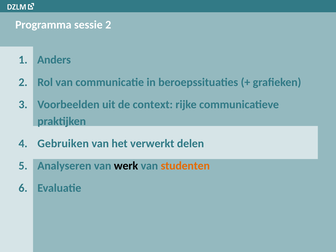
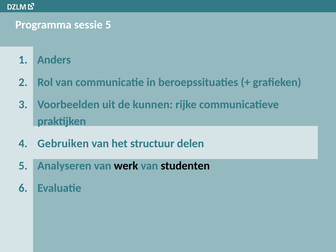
sessie 2: 2 -> 5 (108, 25)
context: context -> kunnen (153, 104)
verwerkt: verwerkt -> structuur (152, 144)
studenten colour: orange -> black (185, 166)
